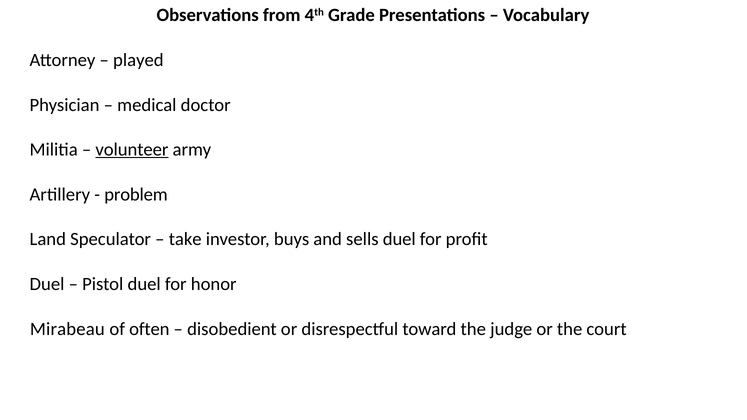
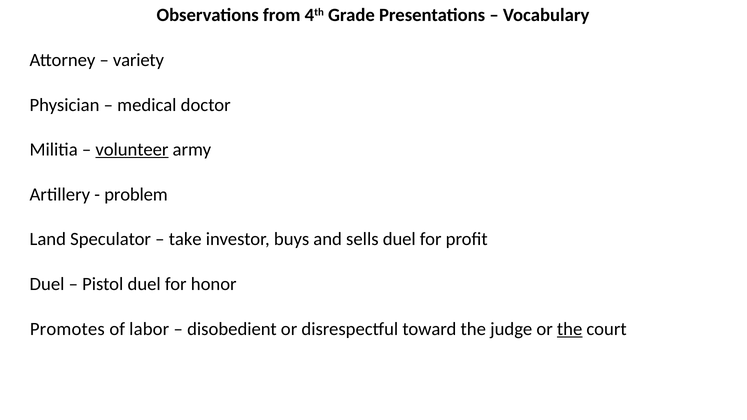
played: played -> variety (138, 60)
Mirabeau: Mirabeau -> Promotes (67, 329)
often: often -> labor (149, 329)
the underline: none -> present (570, 329)
